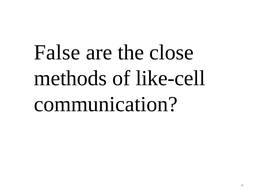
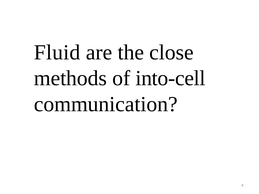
False: False -> Fluid (57, 52)
like-cell: like-cell -> into-cell (170, 78)
